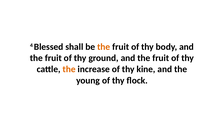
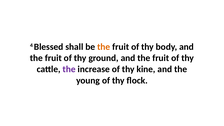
the colour: orange -> purple (69, 69)
